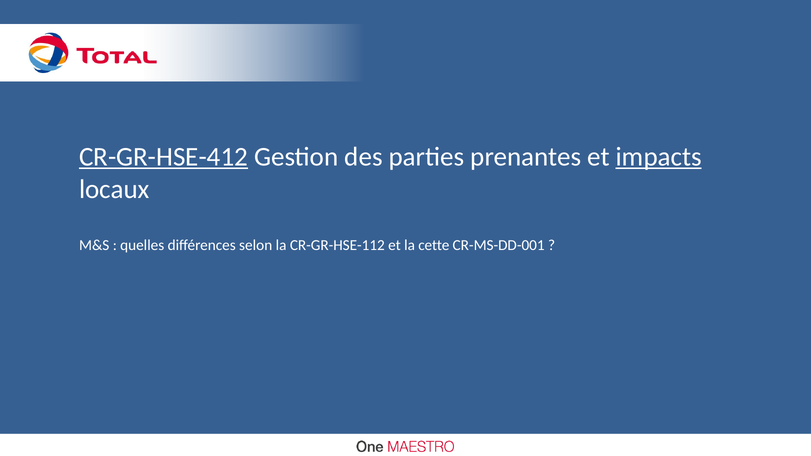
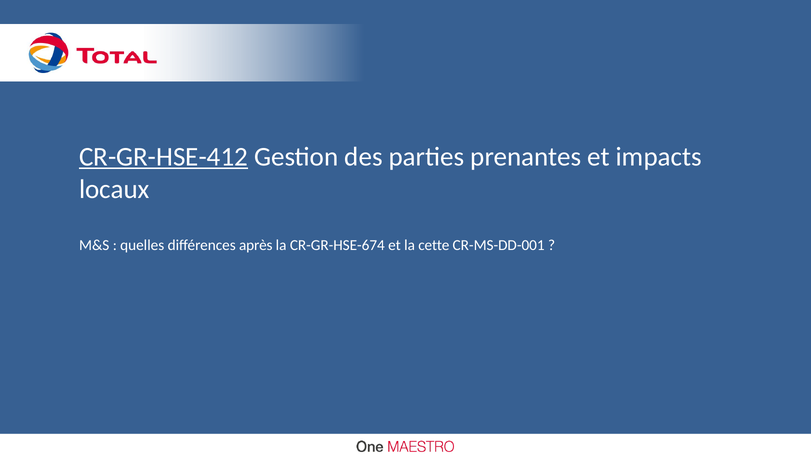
impacts underline: present -> none (659, 157)
selon: selon -> après (256, 245)
CR-GR-HSE-112: CR-GR-HSE-112 -> CR-GR-HSE-674 (337, 245)
